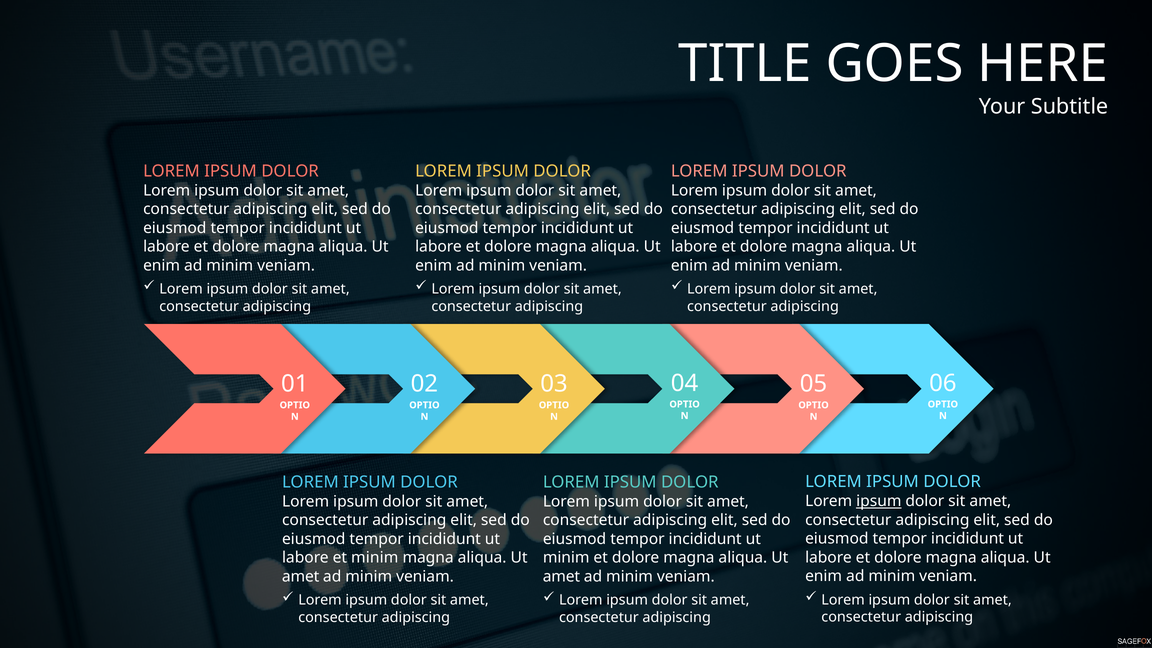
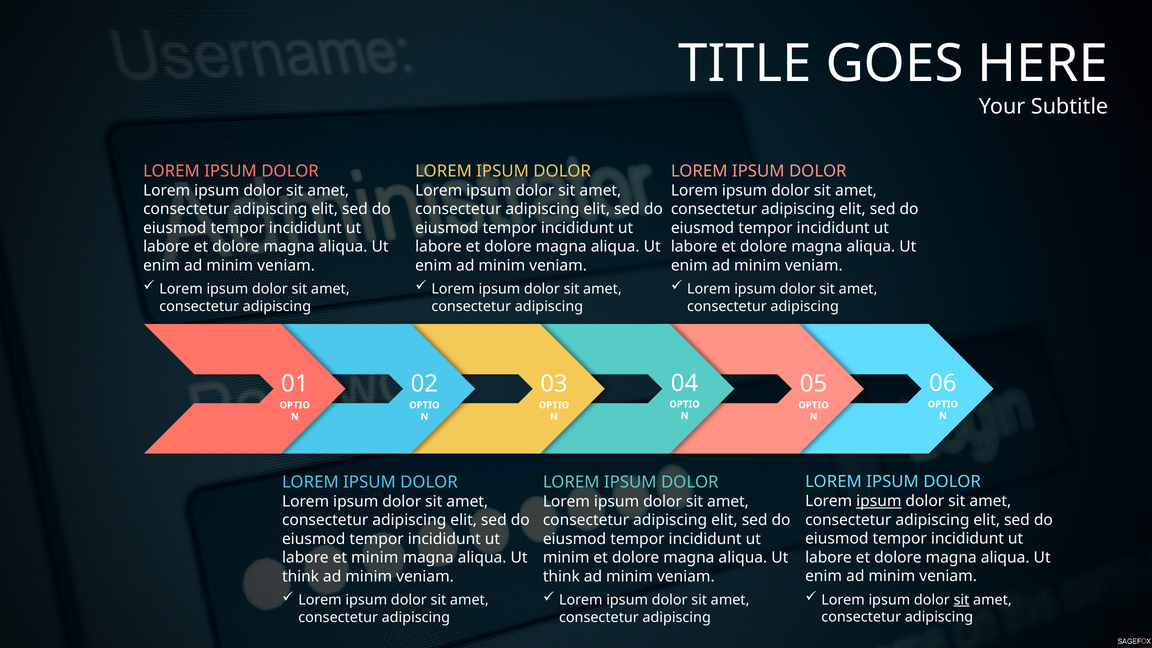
amet: amet -> think (301, 576)
amet: amet -> think (561, 576)
sit underline: none -> present (961, 600)
